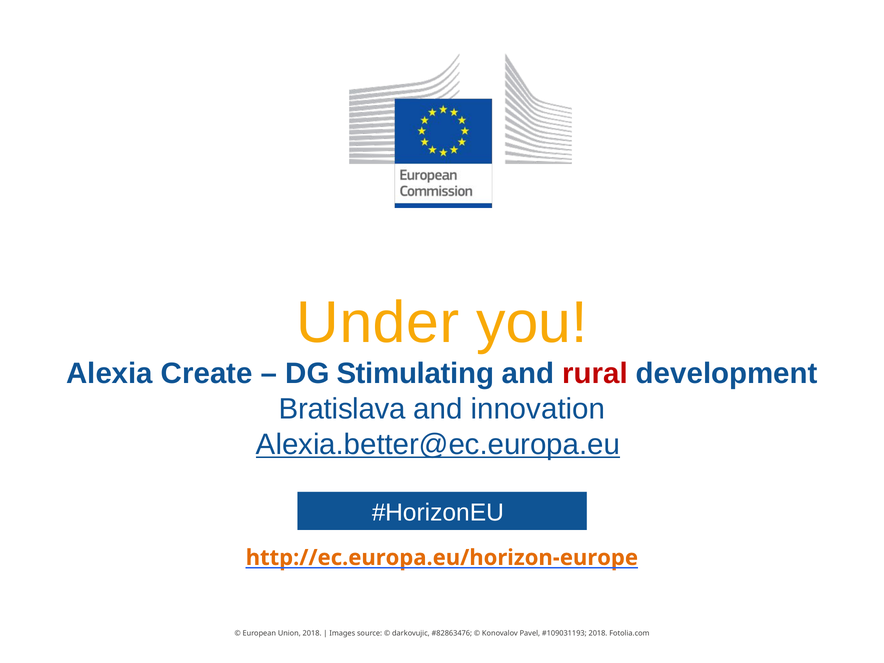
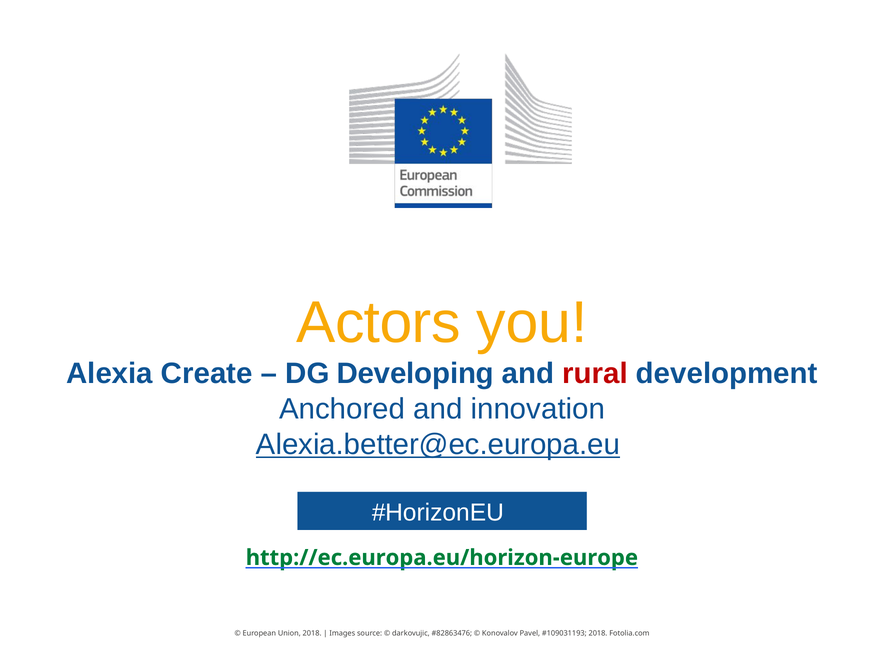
Under: Under -> Actors (378, 323)
Stimulating: Stimulating -> Developing (415, 374)
Bratislava: Bratislava -> Anchored (342, 409)
http://ec.europa.eu/horizon-europe colour: orange -> green (442, 558)
